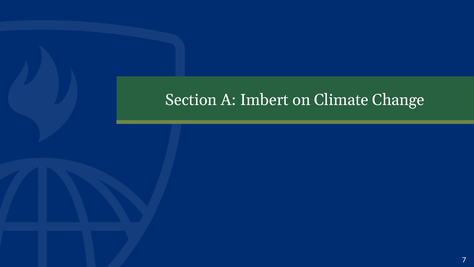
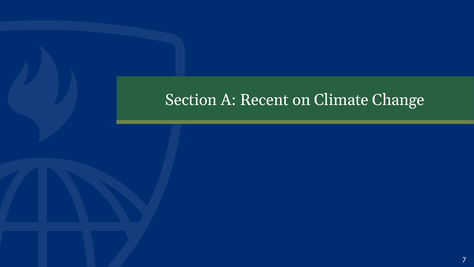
Imbert: Imbert -> Recent (264, 100)
